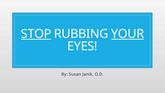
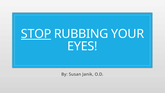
YOUR underline: present -> none (128, 34)
